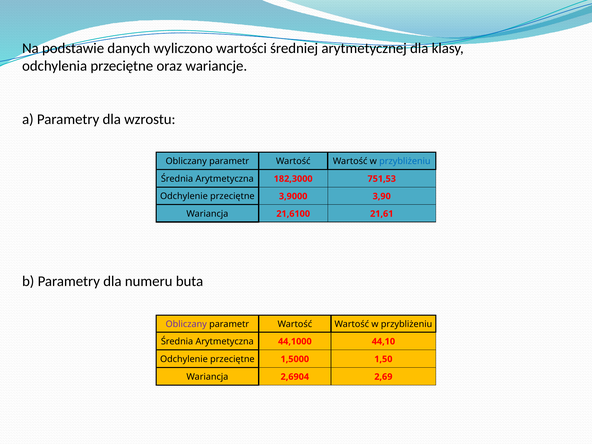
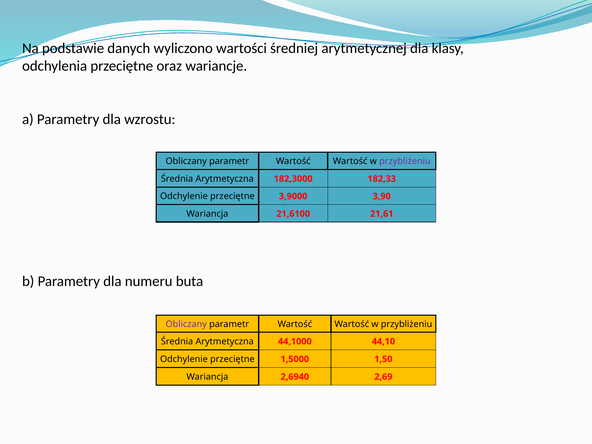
przybliżeniu colour: blue -> purple (405, 161)
751,53: 751,53 -> 182,33 (382, 179)
2,6904: 2,6904 -> 2,6940 (295, 377)
